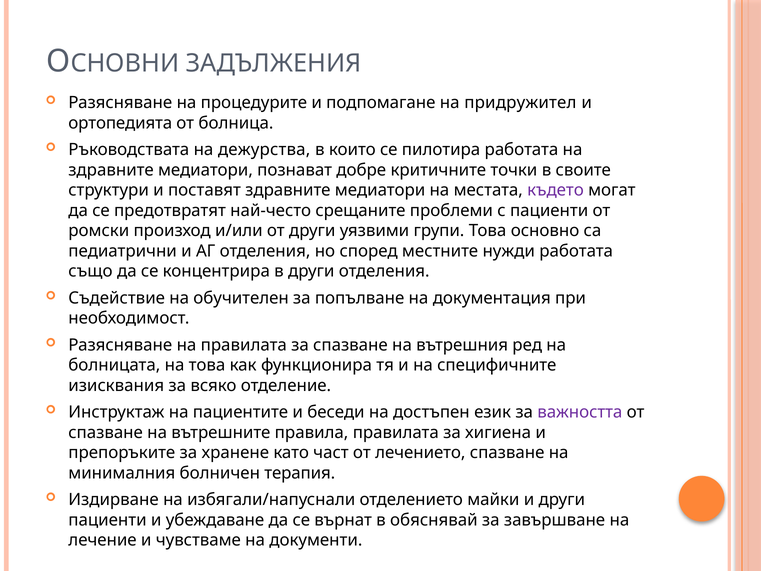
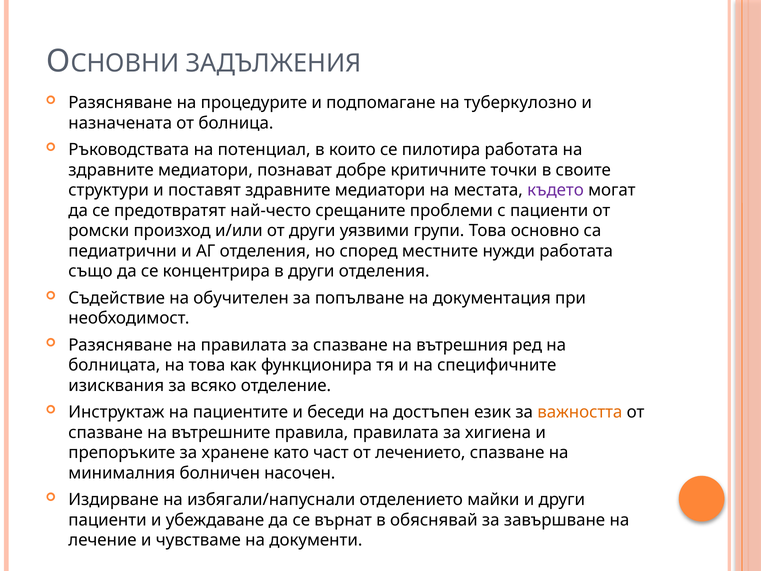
придружител: придружител -> туберкулозно (520, 103)
ортопедията: ортопедията -> назначената (120, 123)
дежурства: дежурства -> потенциал (264, 150)
важността colour: purple -> orange (580, 412)
терапия: терапия -> насочен (300, 473)
